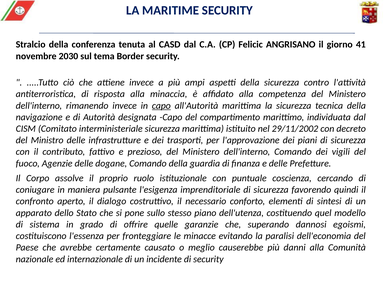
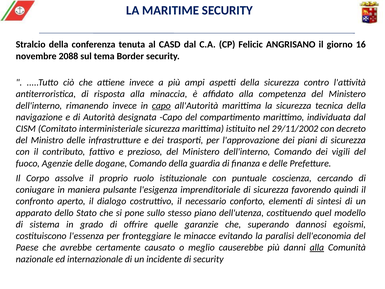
41: 41 -> 16 (361, 45)
2030: 2030 -> 2088 (68, 56)
alla underline: none -> present (317, 247)
